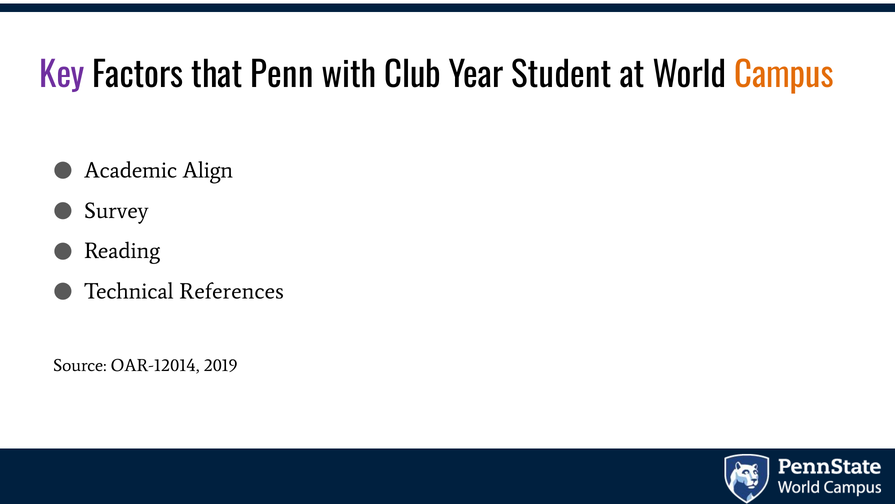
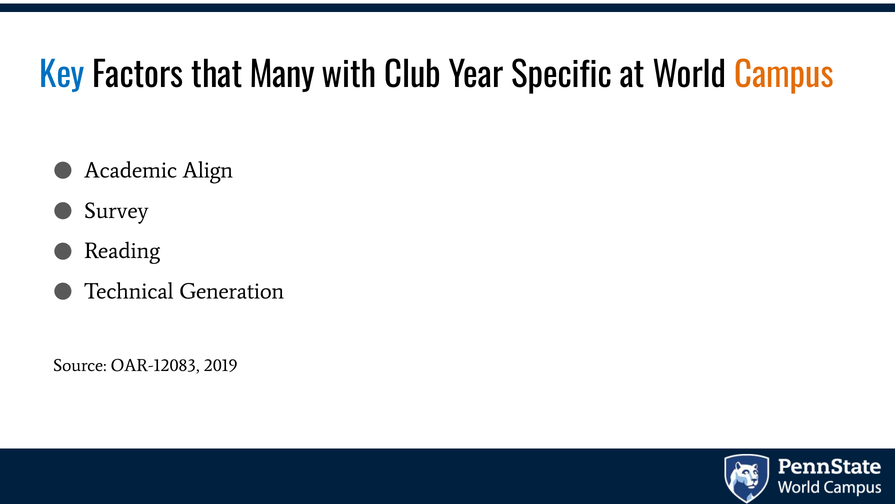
Key colour: purple -> blue (62, 76)
Penn: Penn -> Many (282, 76)
Student: Student -> Specific (562, 76)
References: References -> Generation (232, 291)
OAR-12014: OAR-12014 -> OAR-12083 (155, 365)
